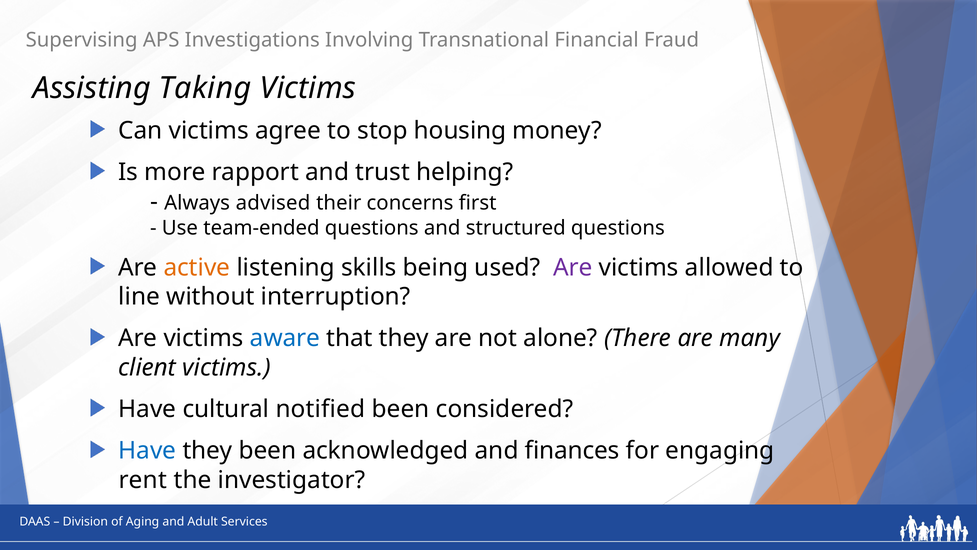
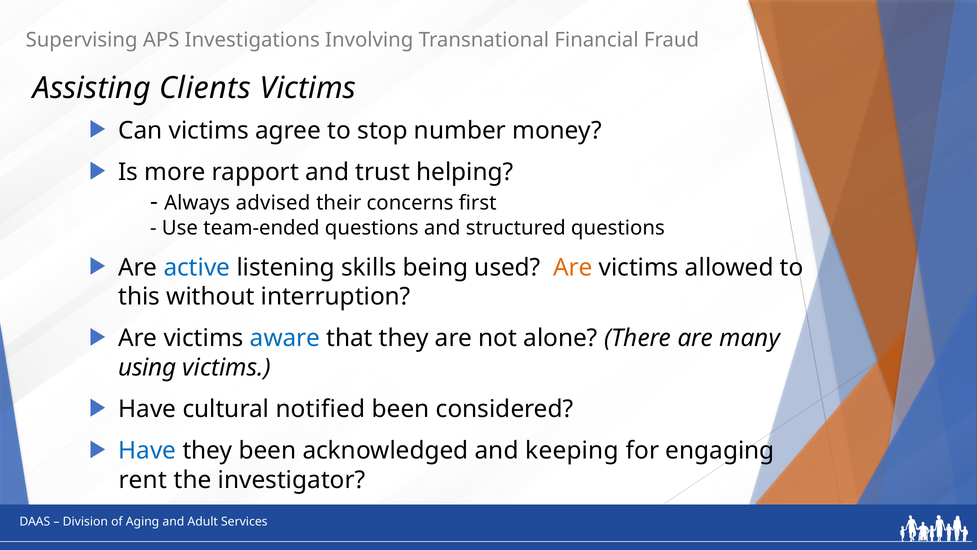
Taking: Taking -> Clients (205, 88)
housing: housing -> number (460, 131)
active colour: orange -> blue (197, 267)
Are colour: purple -> orange (573, 267)
line: line -> this (139, 297)
client: client -> using (147, 367)
finances: finances -> keeping (572, 450)
